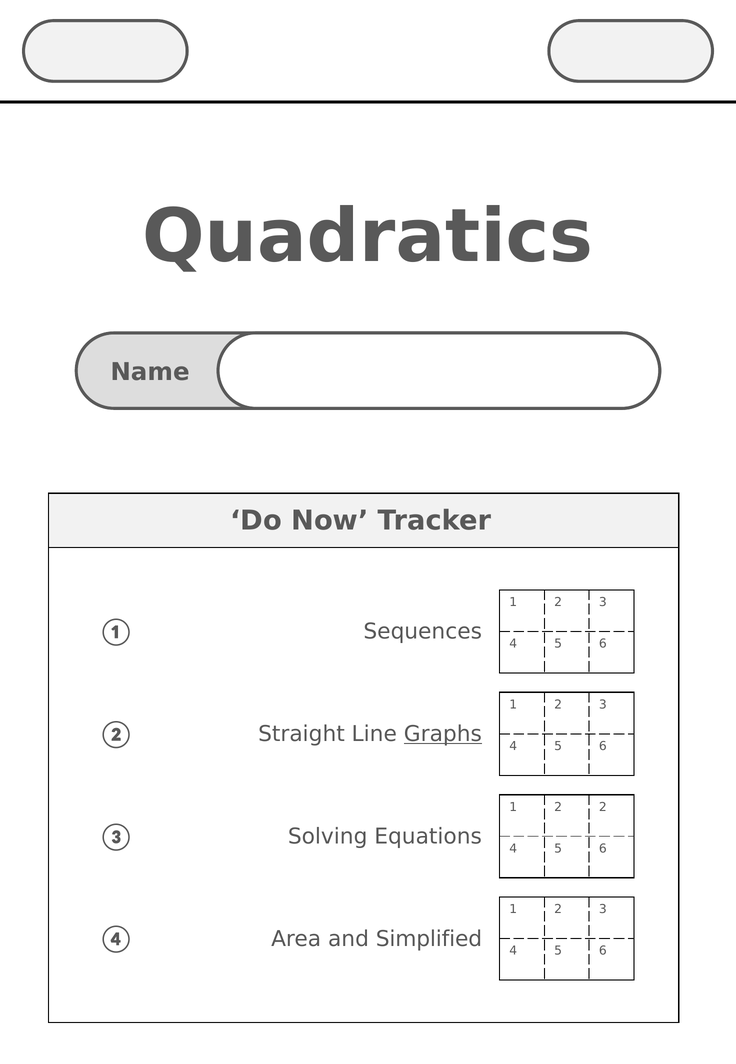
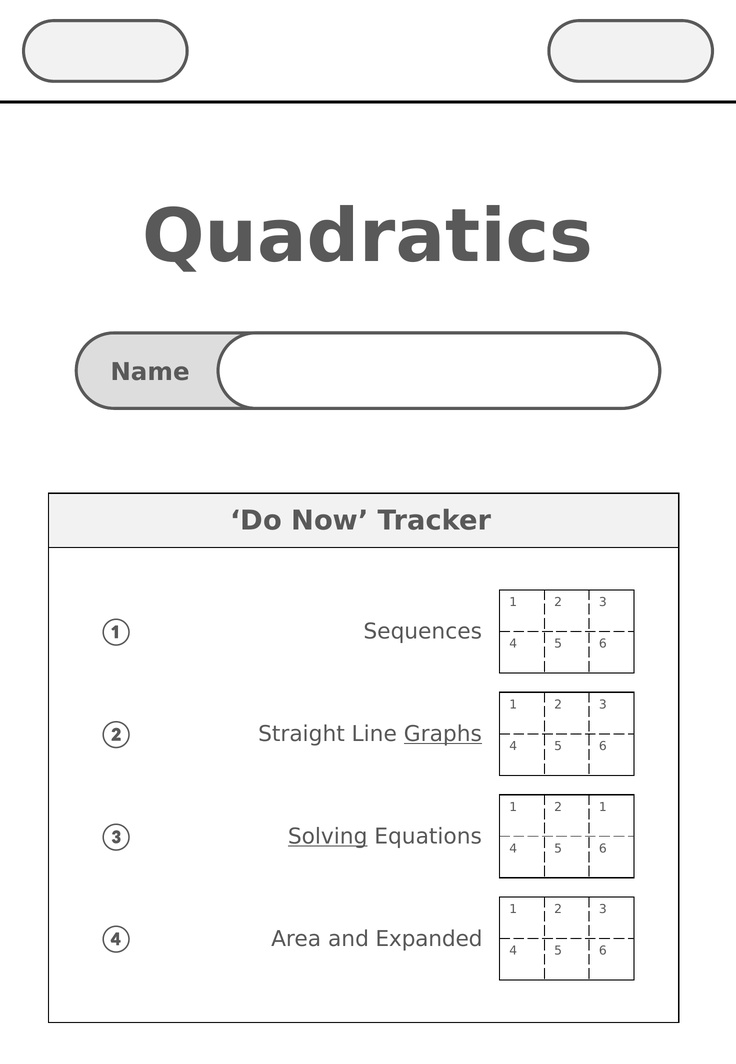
2 2: 2 -> 1 (603, 806)
Solving underline: none -> present (328, 836)
Simplified: Simplified -> Expanded (429, 938)
